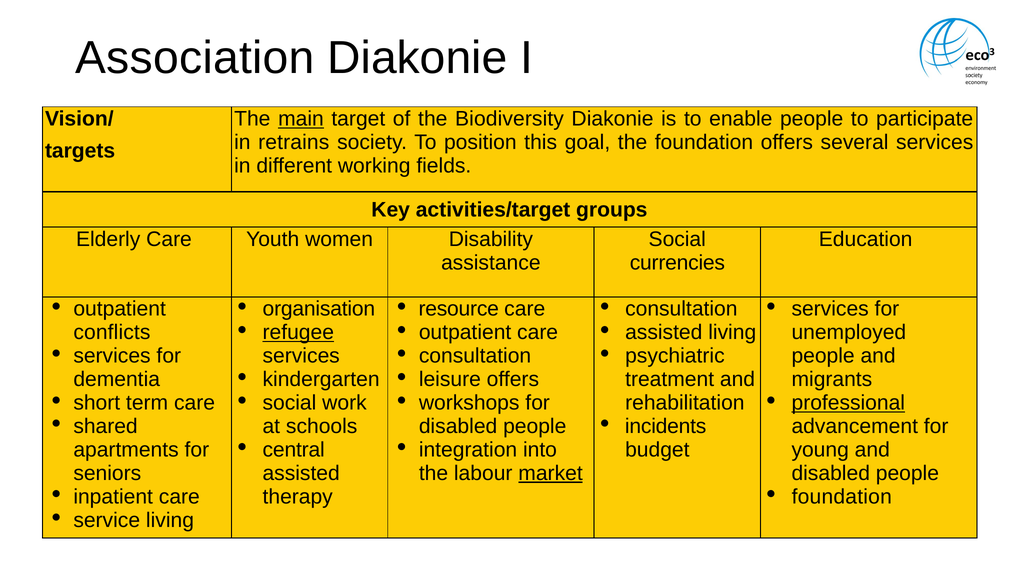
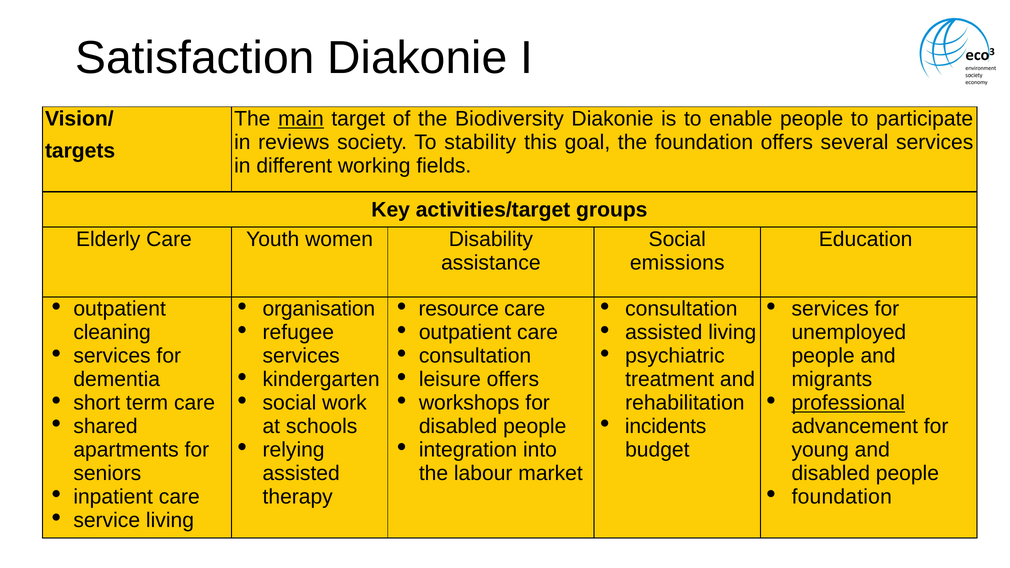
Association: Association -> Satisfaction (195, 58)
retrains: retrains -> reviews (294, 142)
position: position -> stability (480, 142)
currencies: currencies -> emissions (677, 263)
refugee underline: present -> none (298, 333)
conflicts: conflicts -> cleaning (112, 333)
central: central -> relying (294, 450)
market underline: present -> none (551, 473)
